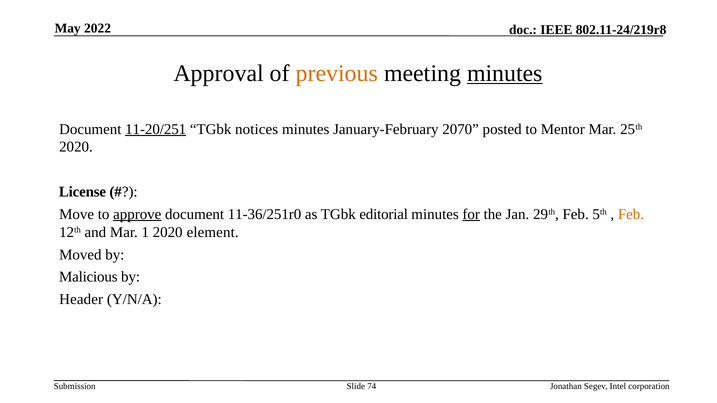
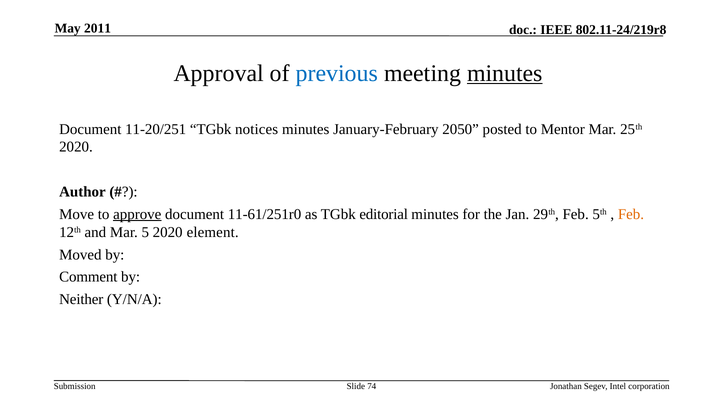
2022: 2022 -> 2011 (98, 29)
previous colour: orange -> blue (337, 73)
11-20/251 underline: present -> none (156, 129)
2070: 2070 -> 2050 (461, 129)
License: License -> Author (82, 192)
11-36/251r0: 11-36/251r0 -> 11-61/251r0 (265, 214)
for underline: present -> none (471, 214)
1: 1 -> 5 (145, 232)
Malicious: Malicious -> Comment (88, 277)
Header: Header -> Neither (81, 300)
